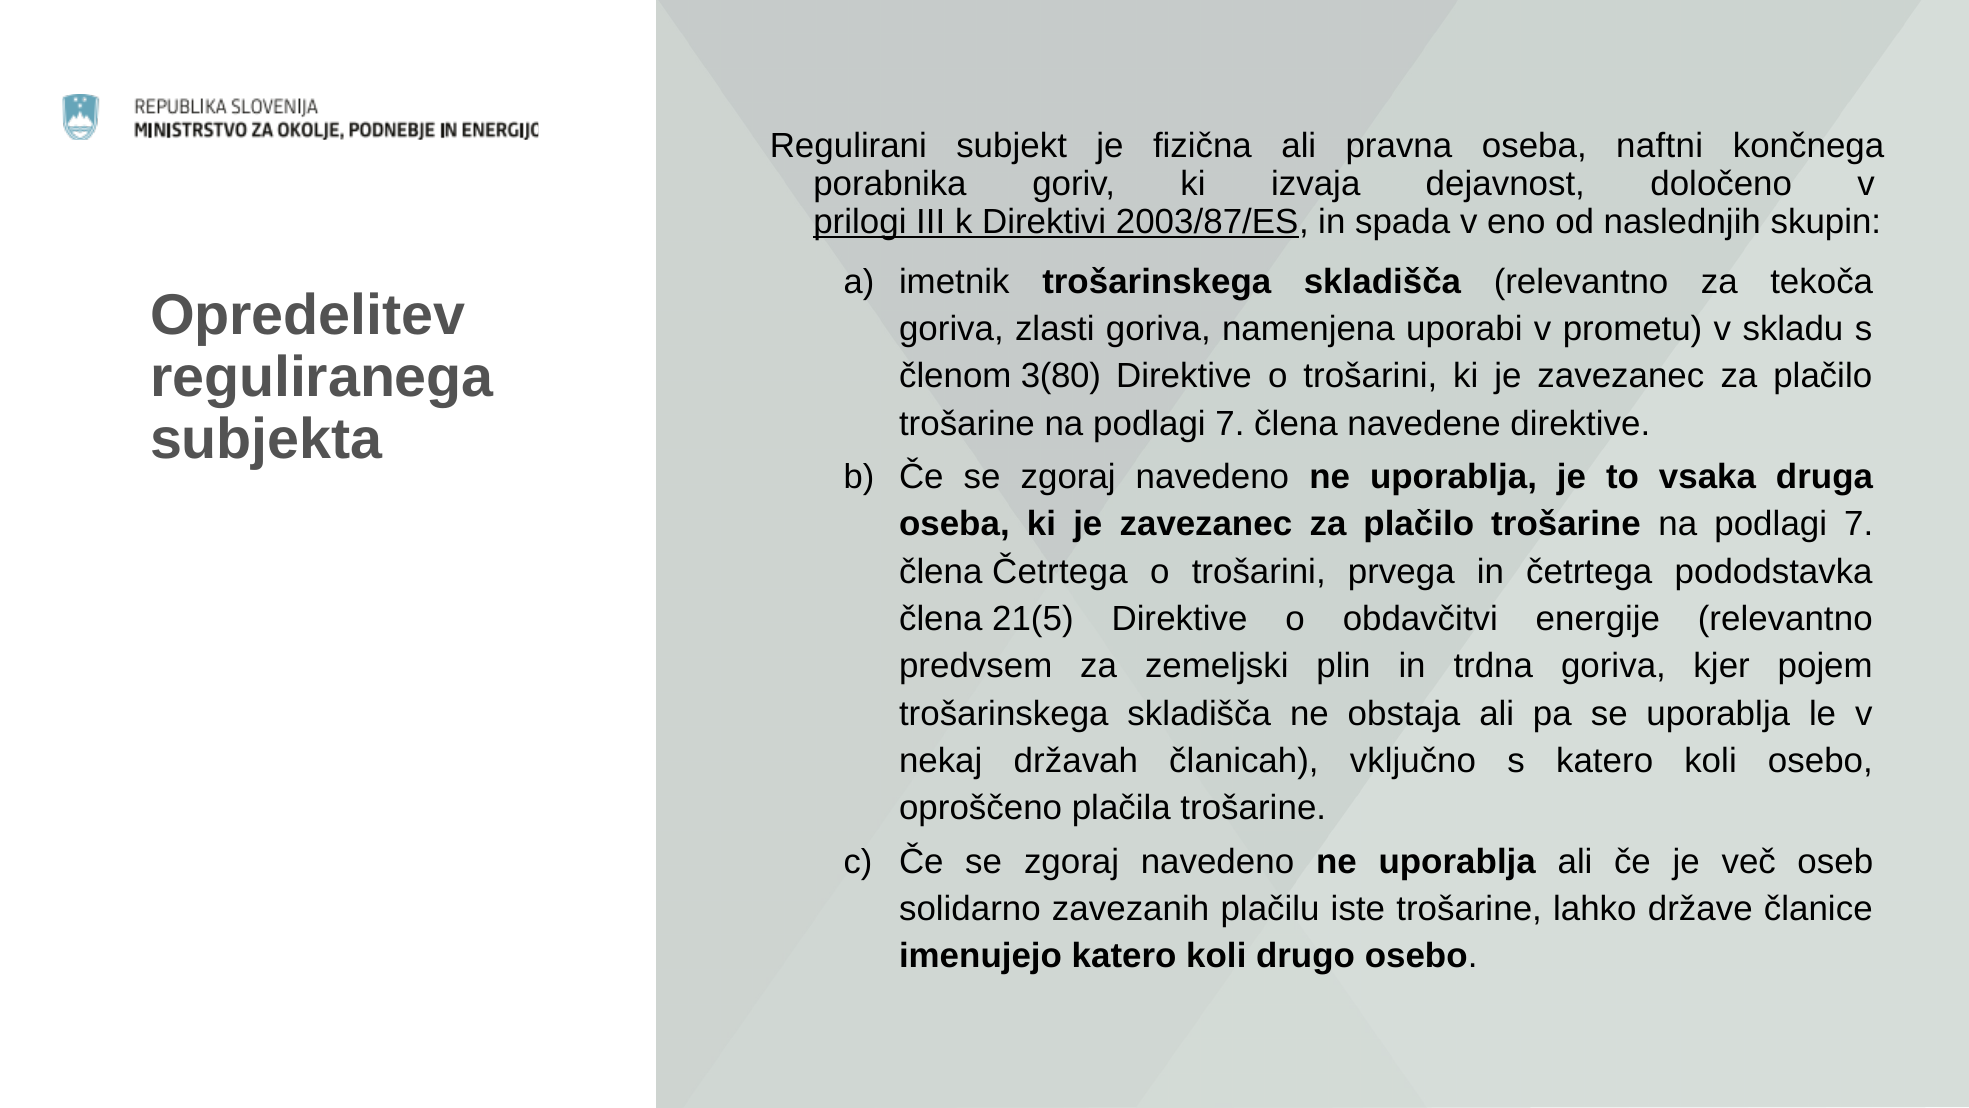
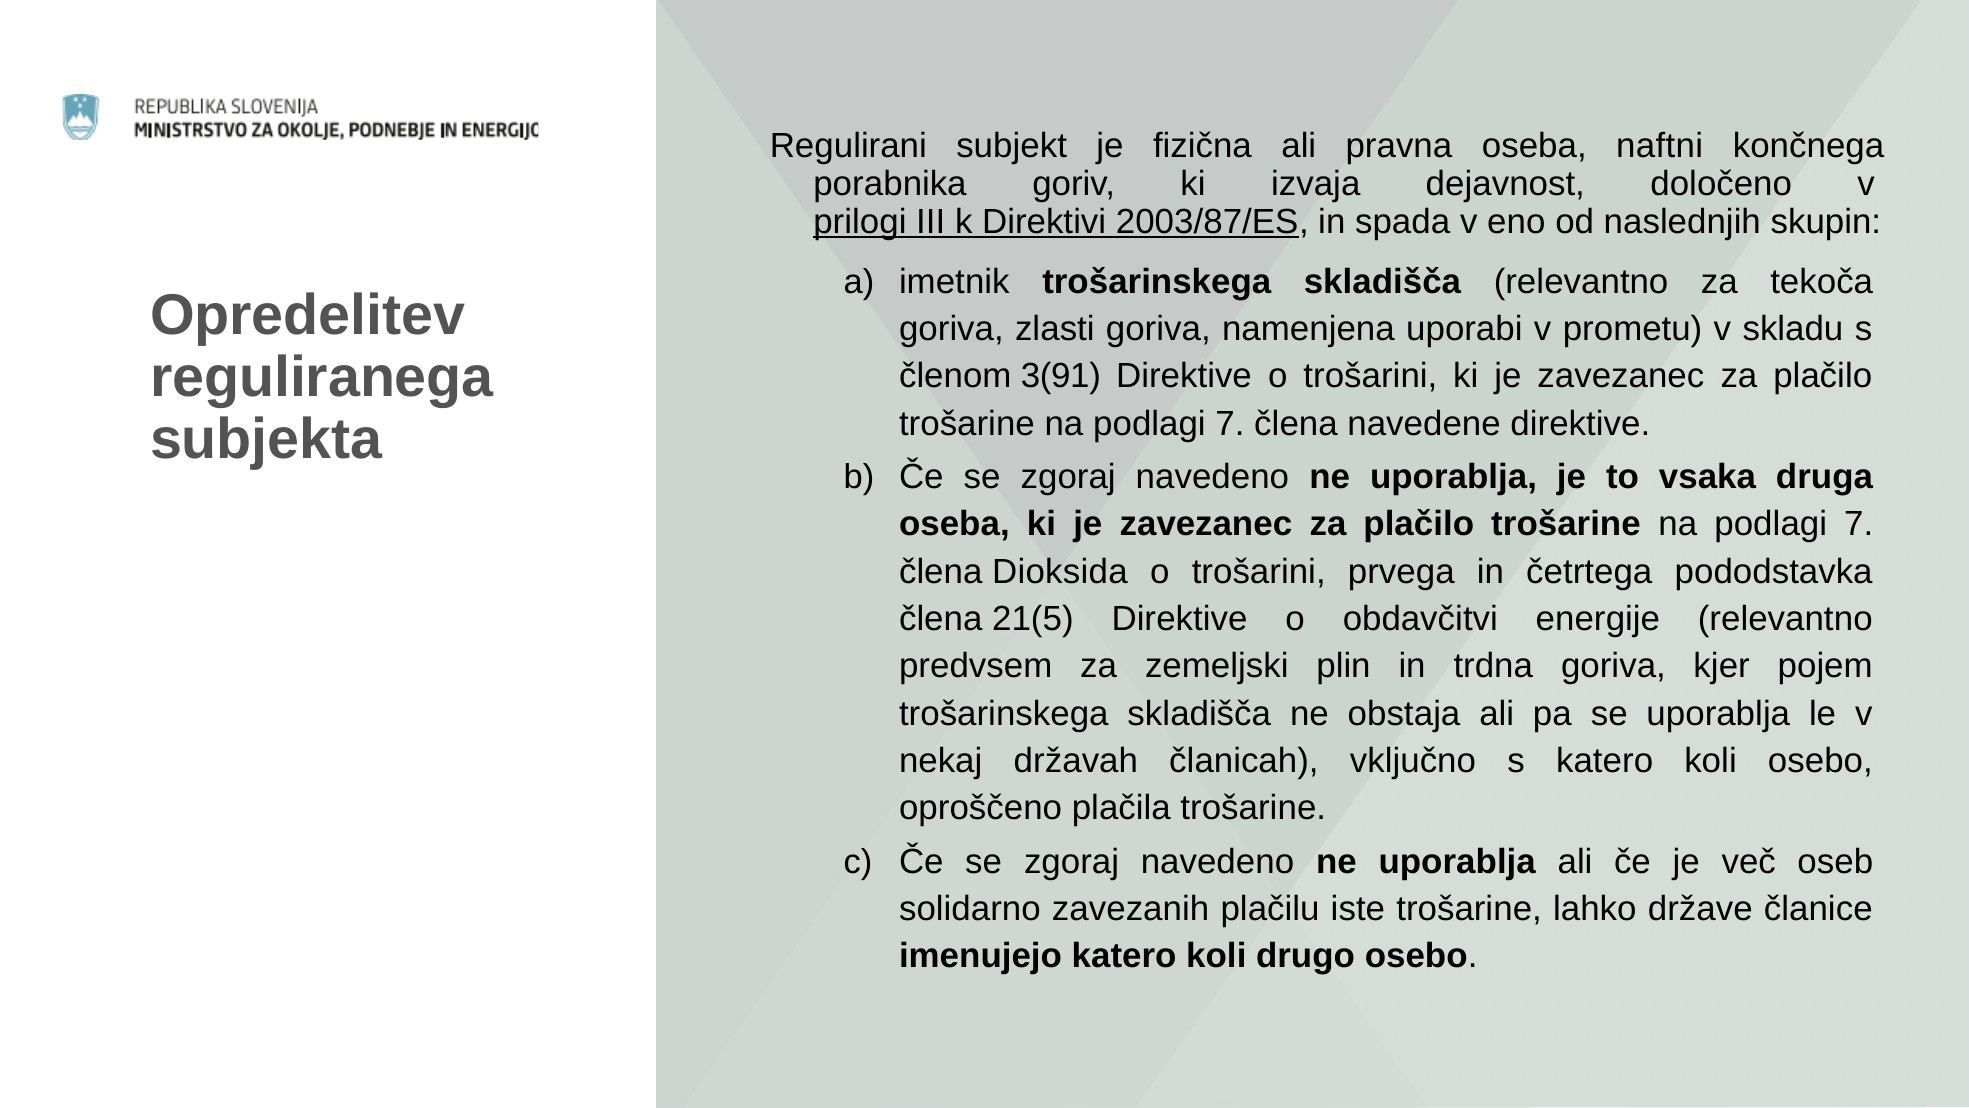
3(80: 3(80 -> 3(91 (1061, 376)
člena Četrtega: Četrtega -> Dioksida (1060, 571)
